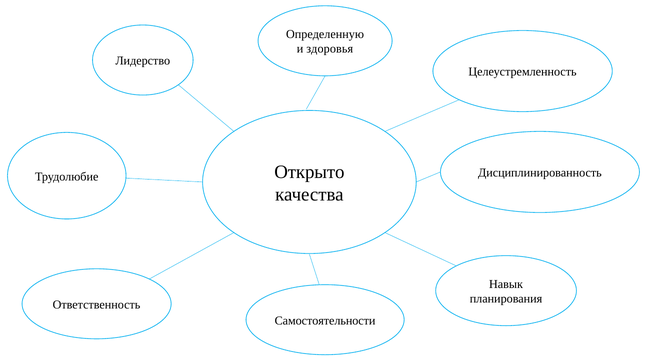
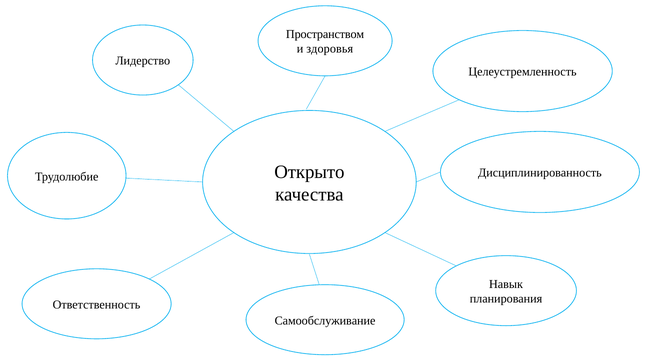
Определенную: Определенную -> Пространством (325, 34)
Самостоятельности: Самостоятельности -> Самообслуживание (325, 320)
